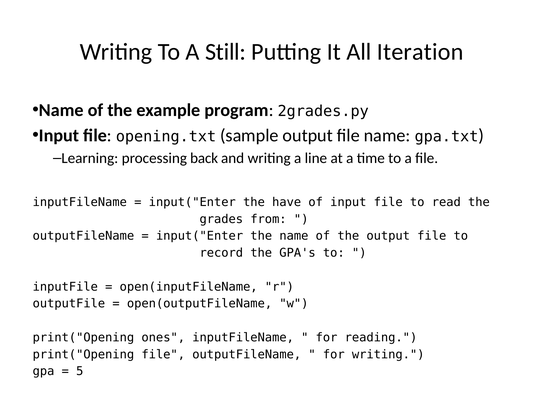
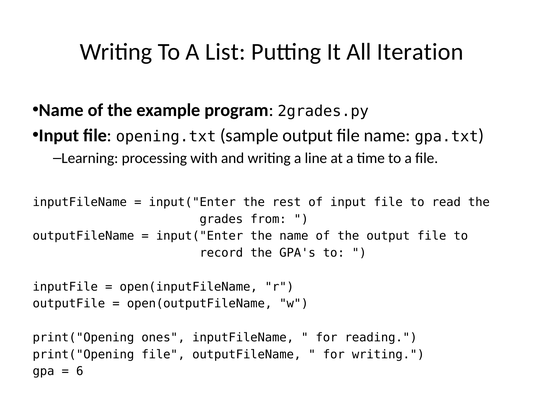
Still: Still -> List (225, 52)
back: back -> with (204, 158)
have: have -> rest (287, 202)
5: 5 -> 6 (80, 371)
